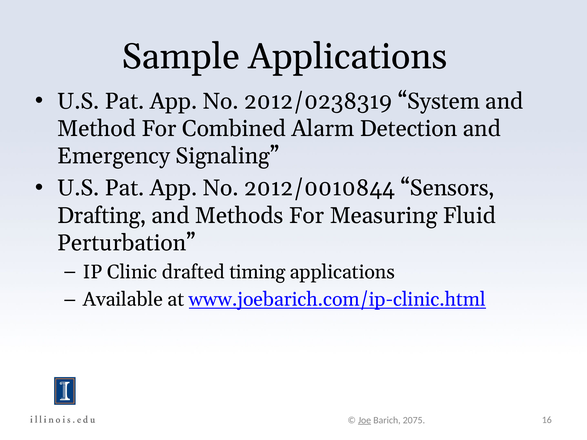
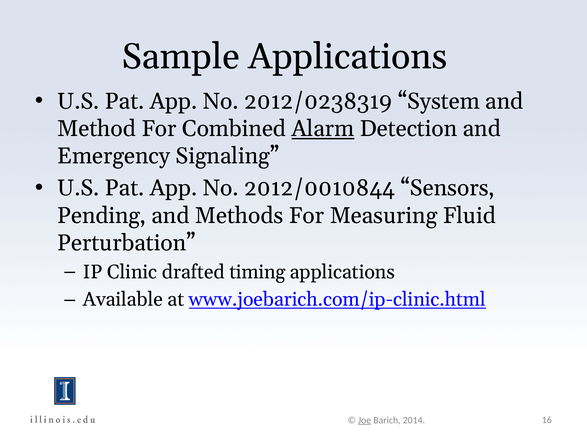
Alarm underline: none -> present (323, 129)
Drafting: Drafting -> Pending (102, 216)
2075: 2075 -> 2014 (414, 420)
